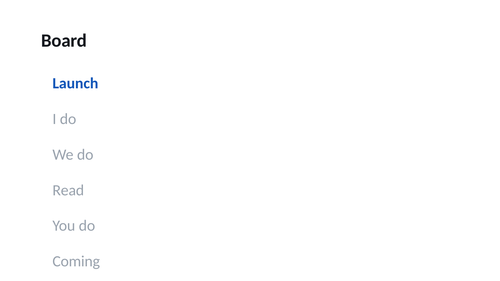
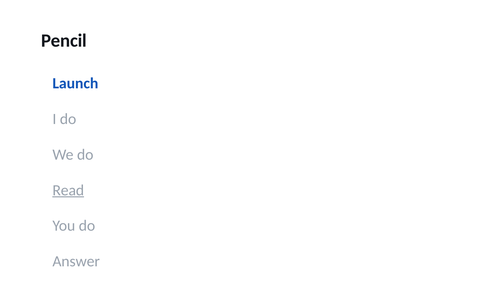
Board: Board -> Pencil (64, 41)
Read underline: none -> present (68, 190)
Coming: Coming -> Answer (76, 262)
